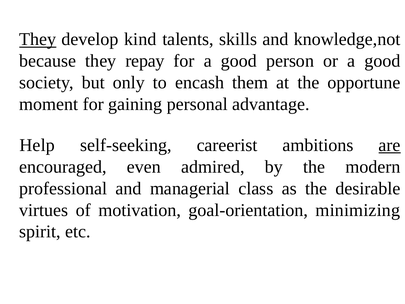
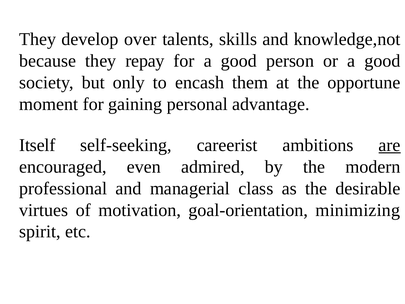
They underline: present -> none (38, 39)
kind: kind -> over (140, 39)
Help: Help -> Itself (37, 145)
